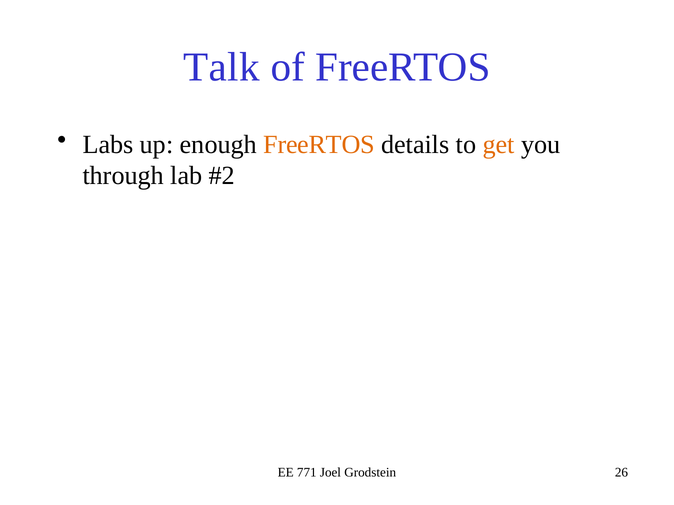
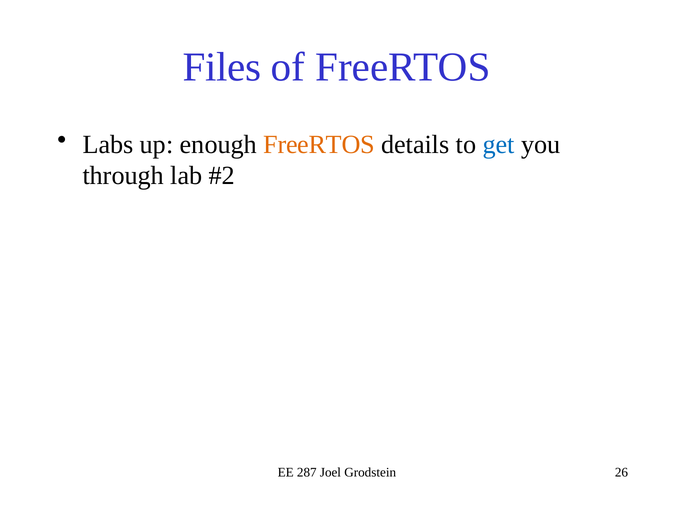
Talk: Talk -> Files (222, 67)
get colour: orange -> blue (499, 145)
771: 771 -> 287 (307, 473)
